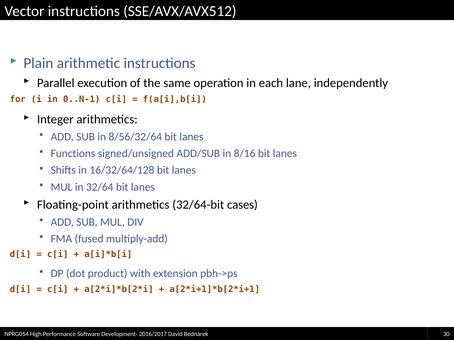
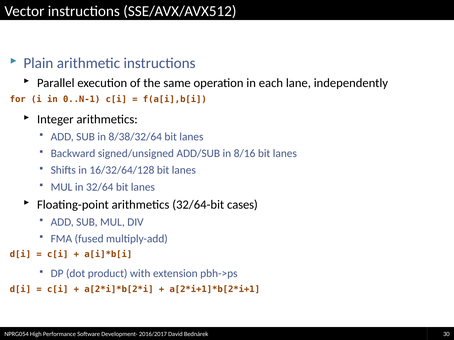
8/56/32/64: 8/56/32/64 -> 8/38/32/64 (135, 137)
Functions: Functions -> Backward (73, 154)
